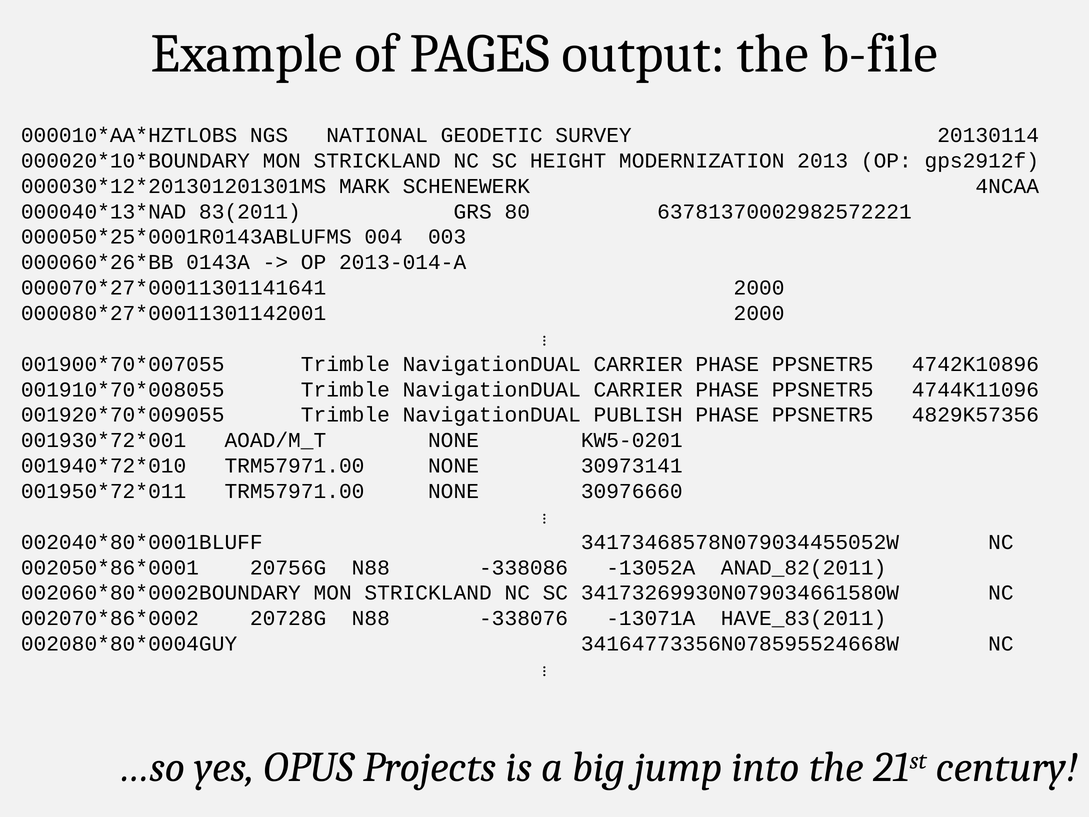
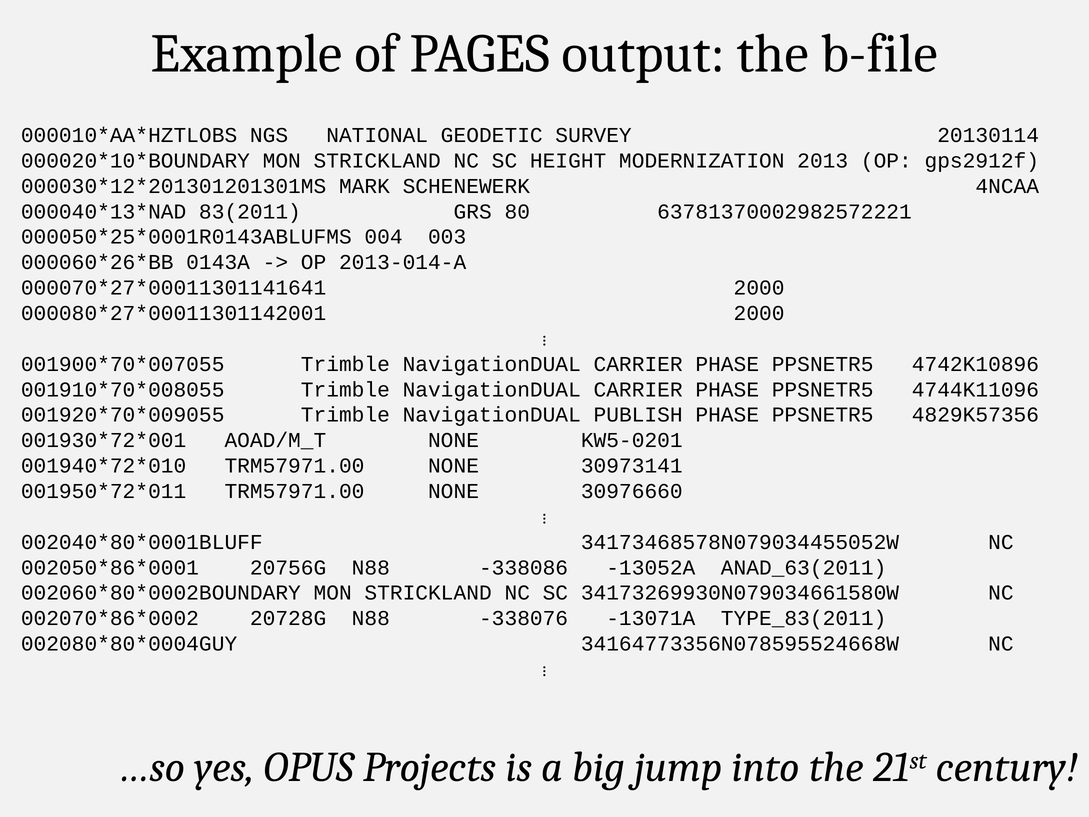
ANAD_82(2011: ANAD_82(2011 -> ANAD_63(2011 (804, 567)
HAVE_83(2011: HAVE_83(2011 -> TYPE_83(2011 (804, 618)
